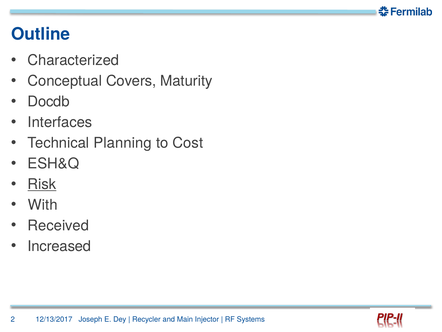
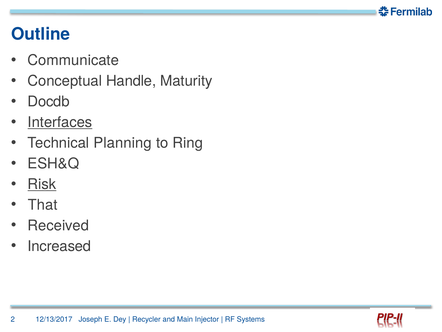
Characterized: Characterized -> Communicate (73, 60)
Covers: Covers -> Handle (131, 81)
Interfaces underline: none -> present (60, 122)
Cost: Cost -> Ring (188, 143)
With: With -> That (43, 205)
